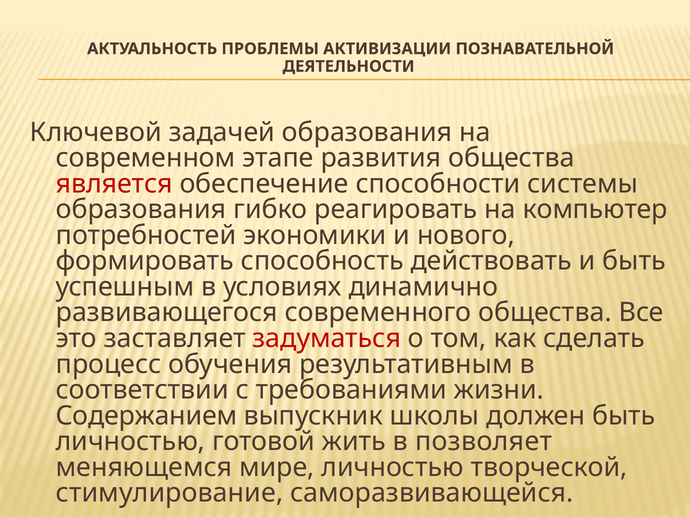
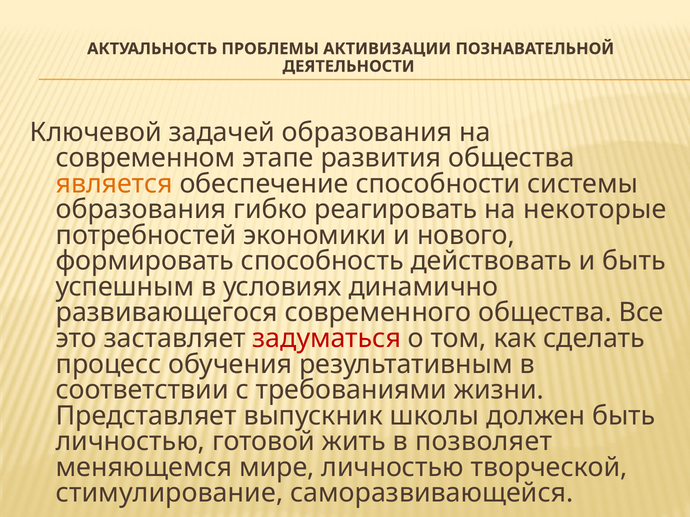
является colour: red -> orange (114, 184)
компьютер: компьютер -> некоторые (595, 210)
Содержанием: Содержанием -> Представляет (146, 416)
